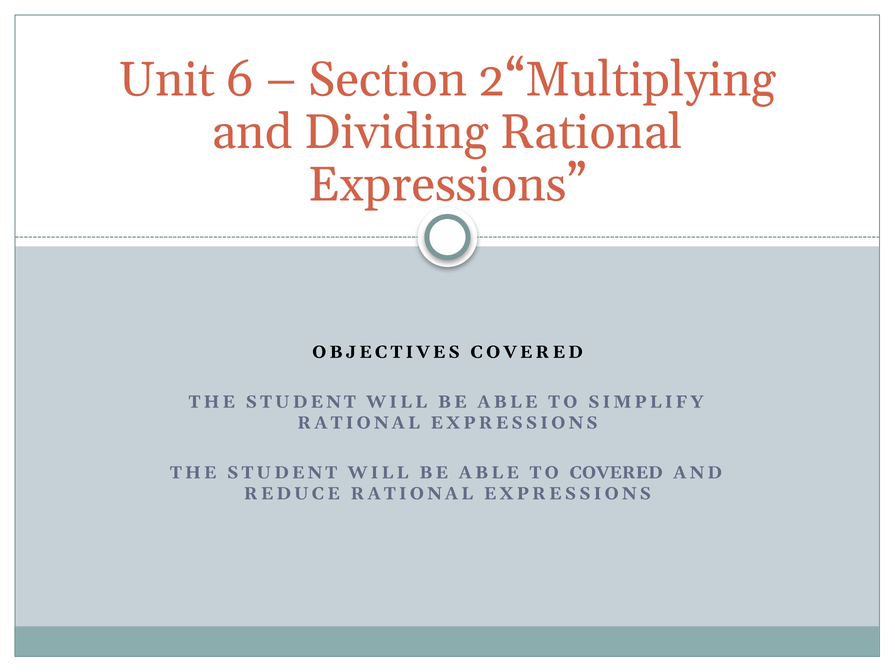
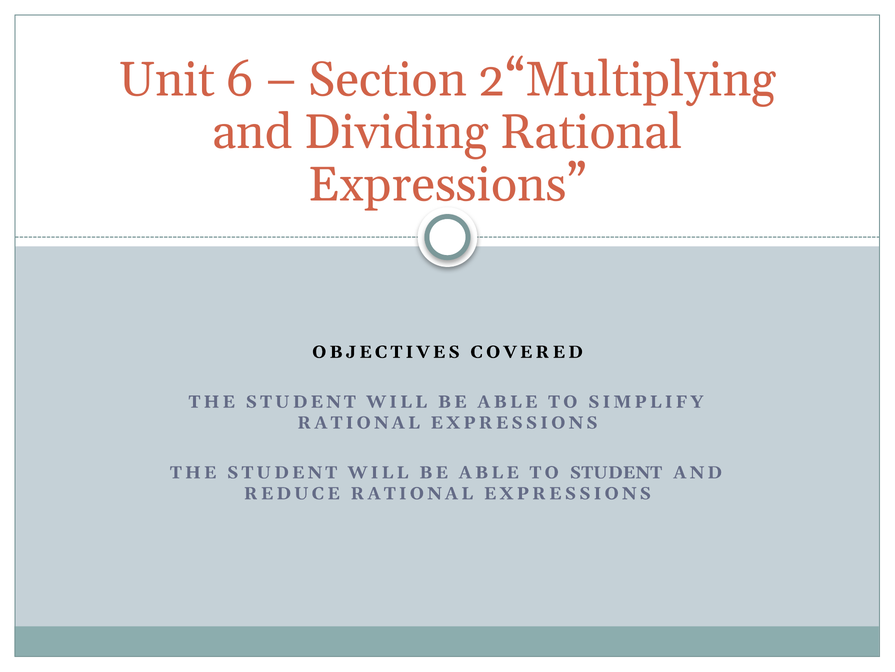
TO COVERED: COVERED -> STUDENT (616, 472)
